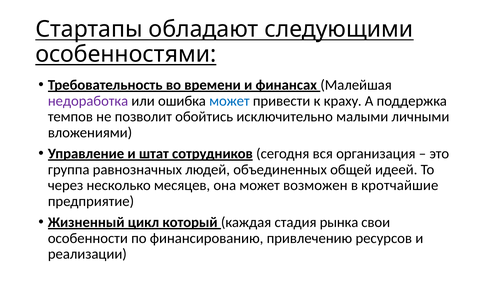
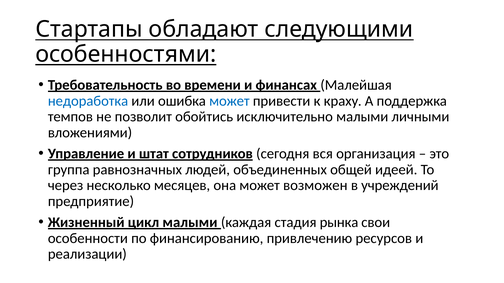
недоработка colour: purple -> blue (88, 101)
кротчайшие: кротчайшие -> учреждений (400, 186)
цикл который: который -> малыми (190, 223)
